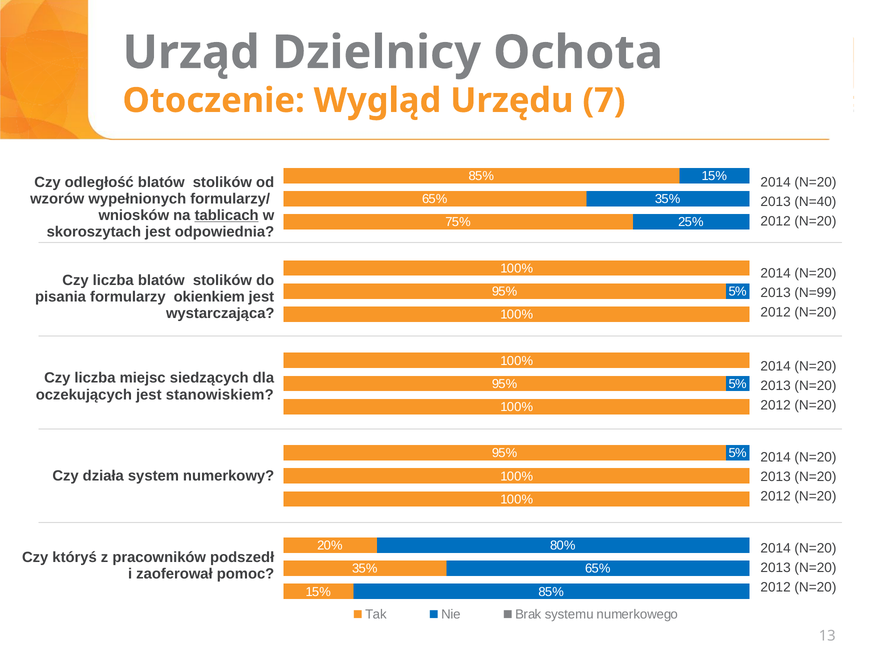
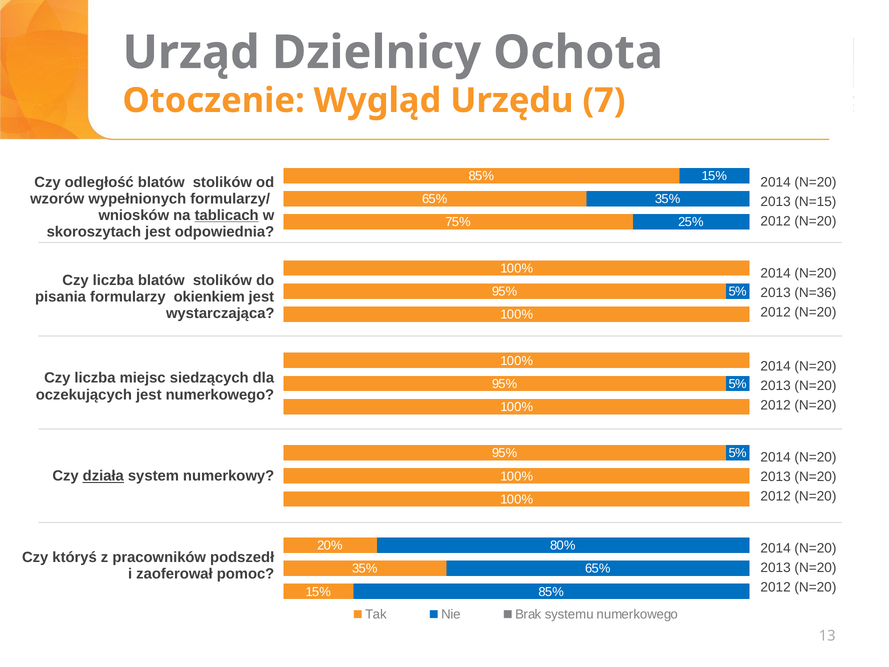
N=40: N=40 -> N=15 (815, 202)
N=99: N=99 -> N=36 (815, 293)
jest stanowiskiem: stanowiskiem -> numerkowego (220, 395)
działa underline: none -> present (103, 476)
